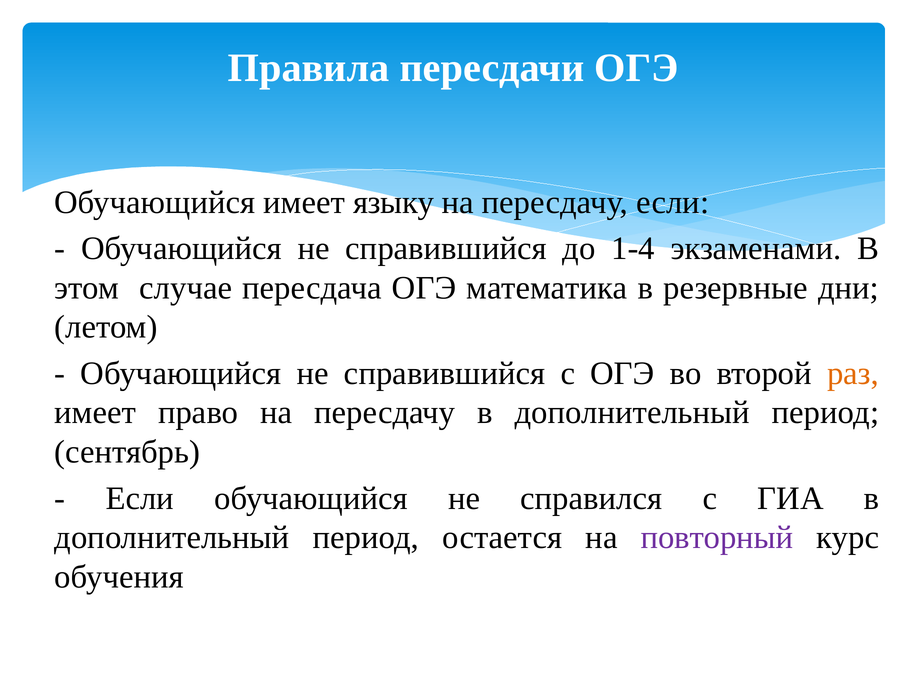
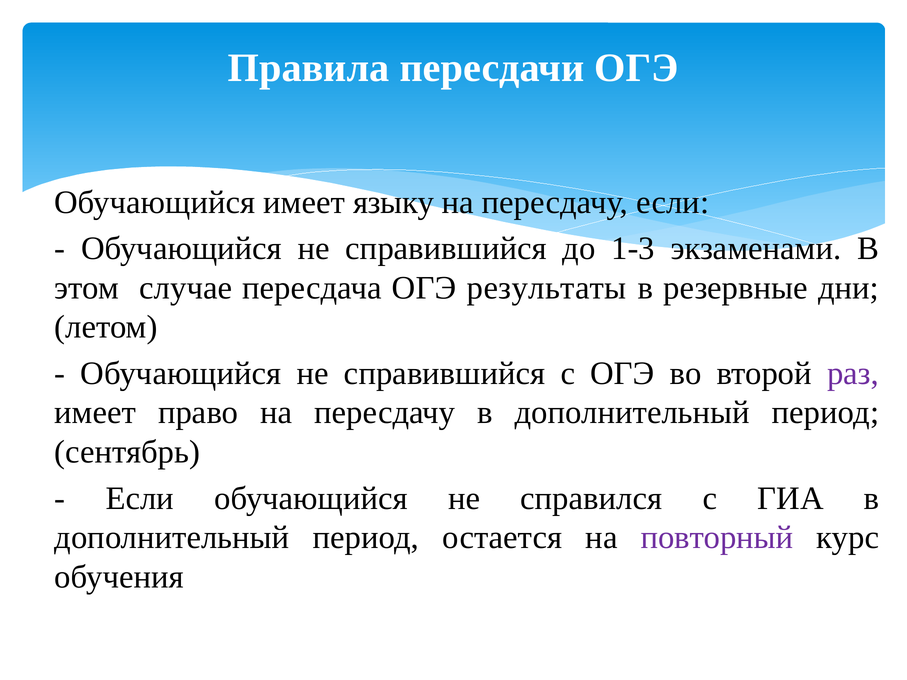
1-4: 1-4 -> 1-3 (633, 249)
математика: математика -> результаты (547, 288)
раз colour: orange -> purple (853, 374)
